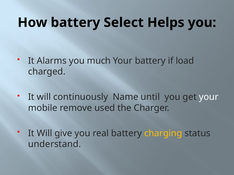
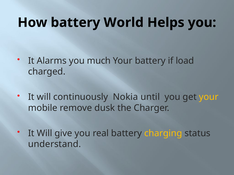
Select: Select -> World (124, 23)
Name: Name -> Nokia (125, 97)
your colour: white -> yellow (209, 97)
used: used -> dusk (105, 108)
